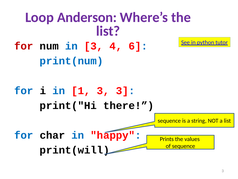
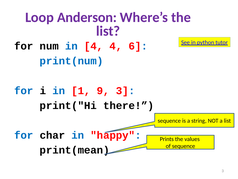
for colour: red -> black (24, 46)
in 3: 3 -> 4 (94, 46)
1 3: 3 -> 9 (103, 90)
print(will: print(will -> print(mean (75, 150)
